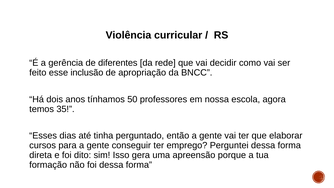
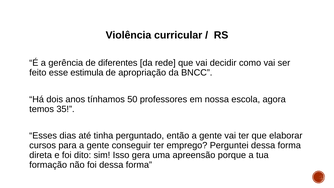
inclusão: inclusão -> estimula (87, 73)
